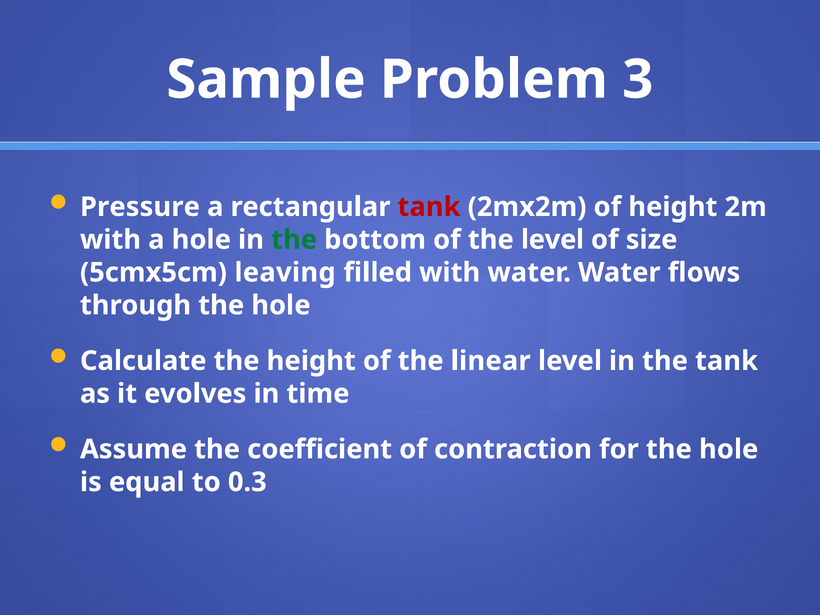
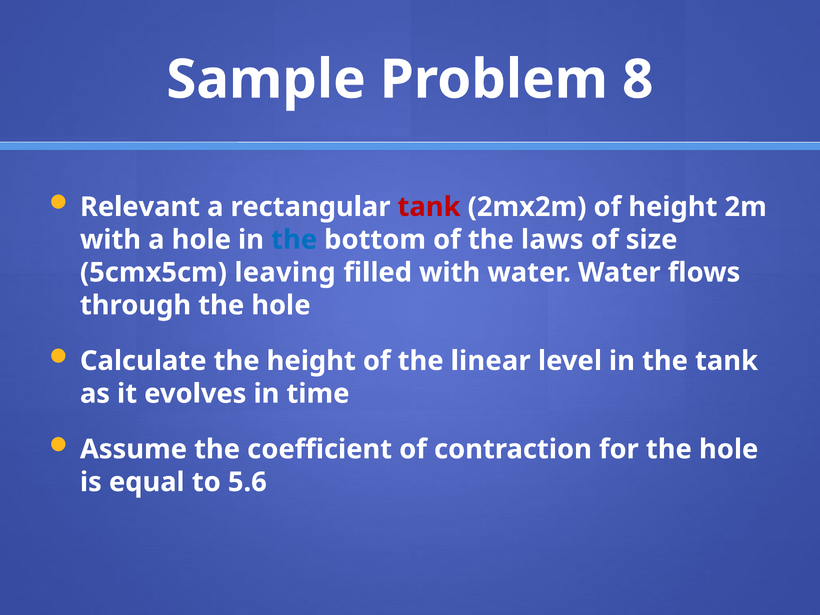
3: 3 -> 8 (638, 80)
Pressure: Pressure -> Relevant (140, 207)
the colour: green -> blue (294, 240)
the level: level -> laws (552, 240)
0.3: 0.3 -> 5.6 (247, 482)
